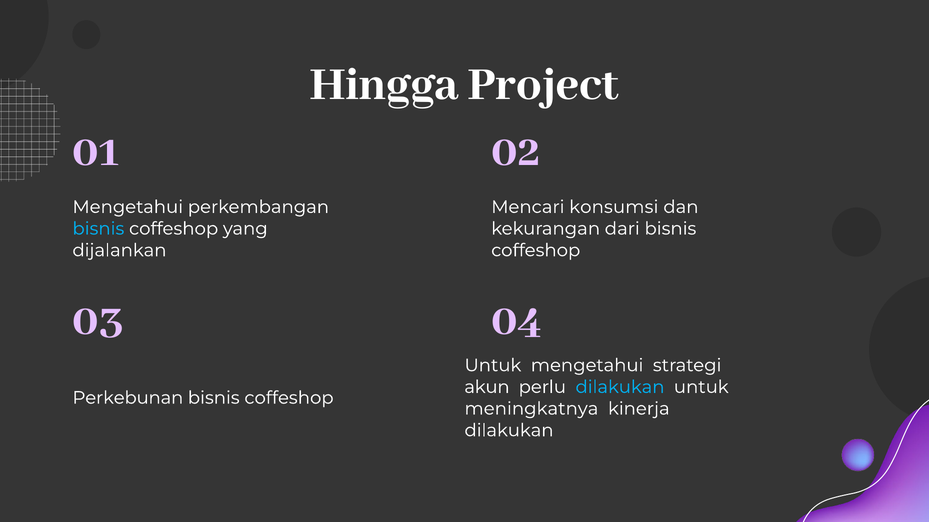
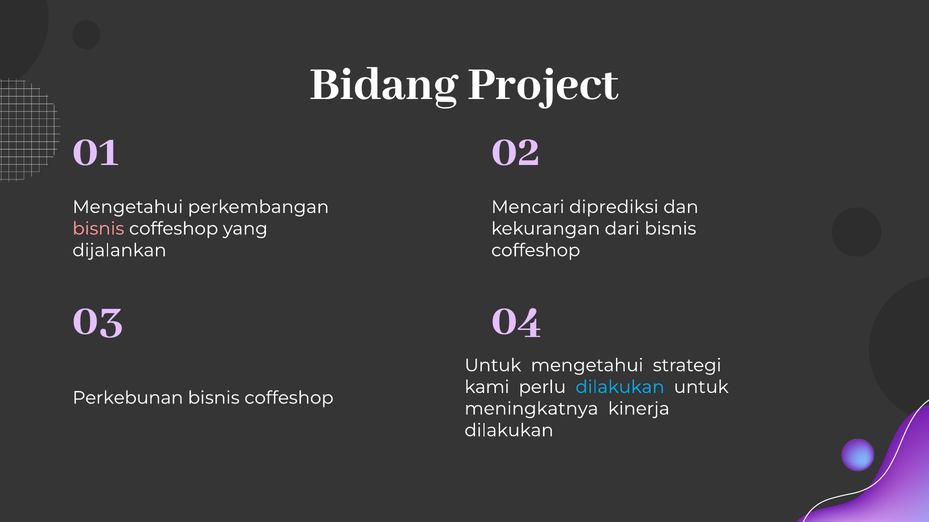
Hingga: Hingga -> Bidang (384, 83)
konsumsi: konsumsi -> diprediksi (614, 207)
bisnis colour: light blue -> pink (98, 229)
akun: akun -> kami (487, 387)
